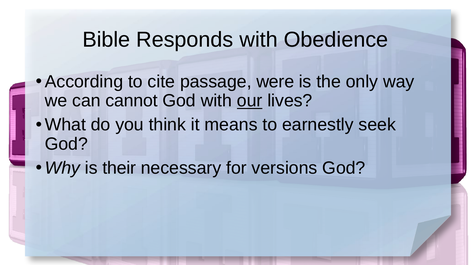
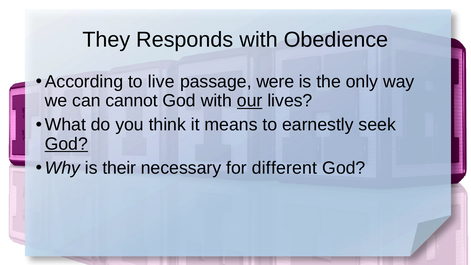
Bible: Bible -> They (106, 40)
cite: cite -> live (161, 82)
God underline: none -> present (66, 144)
versions: versions -> different (284, 168)
